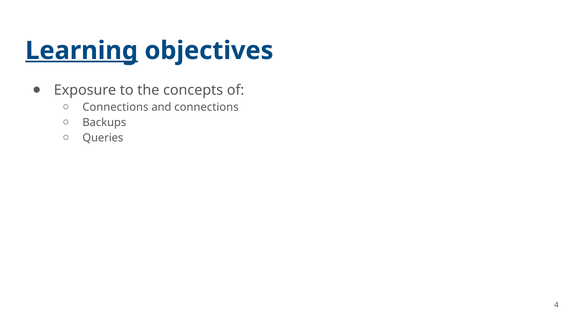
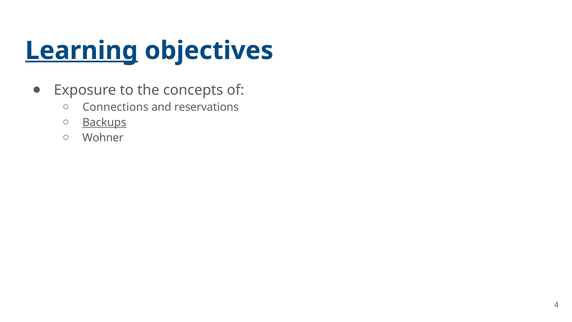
and connections: connections -> reservations (207, 107)
Backups underline: none -> present (104, 122)
Queries: Queries -> Wohner (103, 138)
